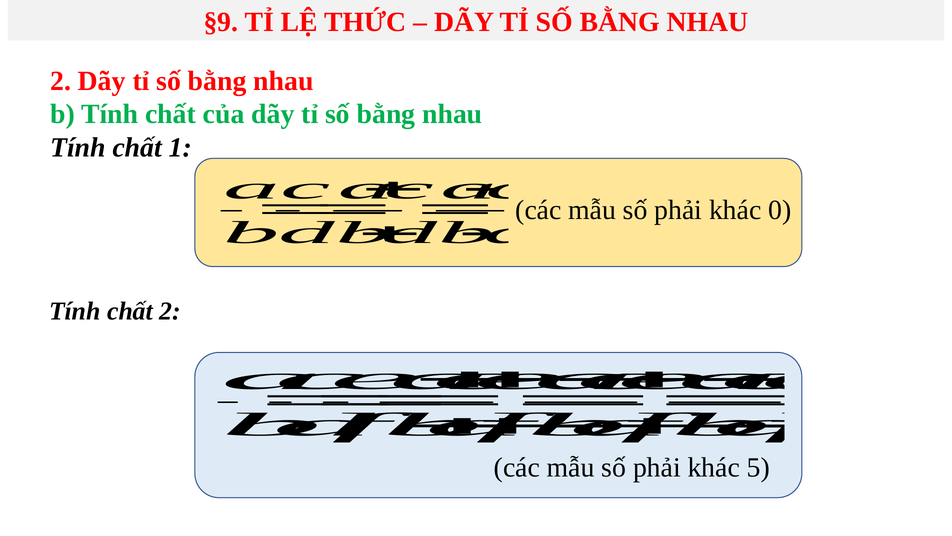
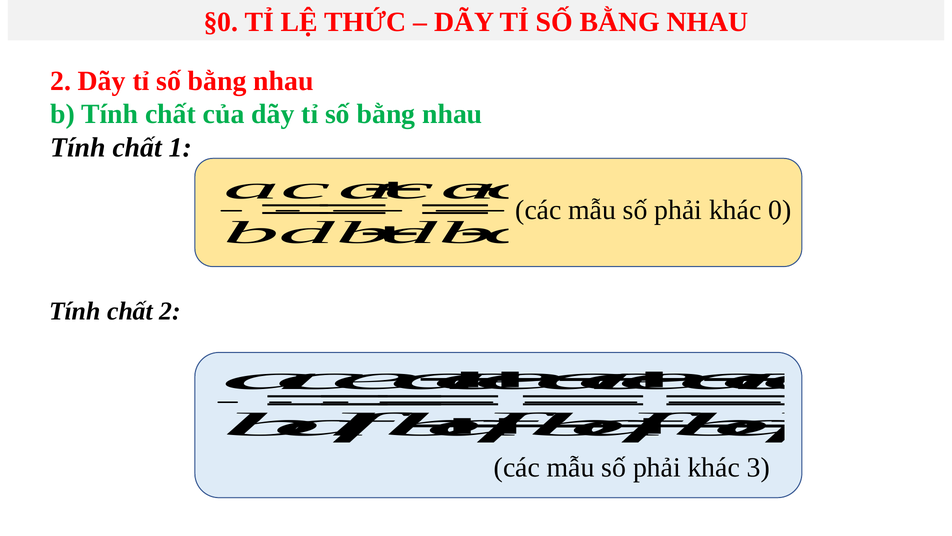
§9: §9 -> §0 (221, 22)
5: 5 -> 3 (758, 467)
